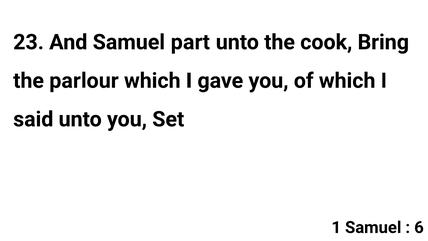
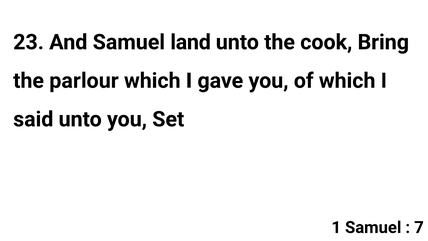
part: part -> land (191, 42)
6: 6 -> 7 (419, 227)
